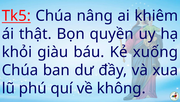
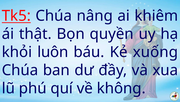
giàu: giàu -> luôn (53, 52)
